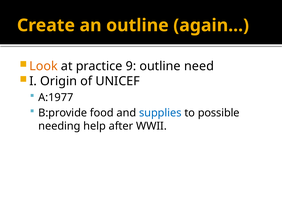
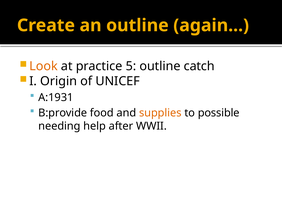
9: 9 -> 5 (131, 66)
need: need -> catch (199, 66)
A:1977: A:1977 -> A:1931 (56, 97)
supplies colour: blue -> orange (160, 113)
